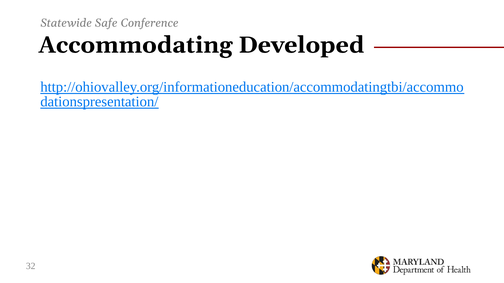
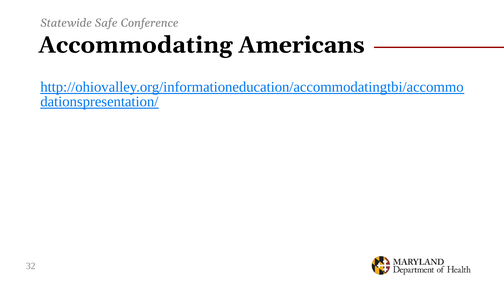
Developed: Developed -> Americans (301, 45)
